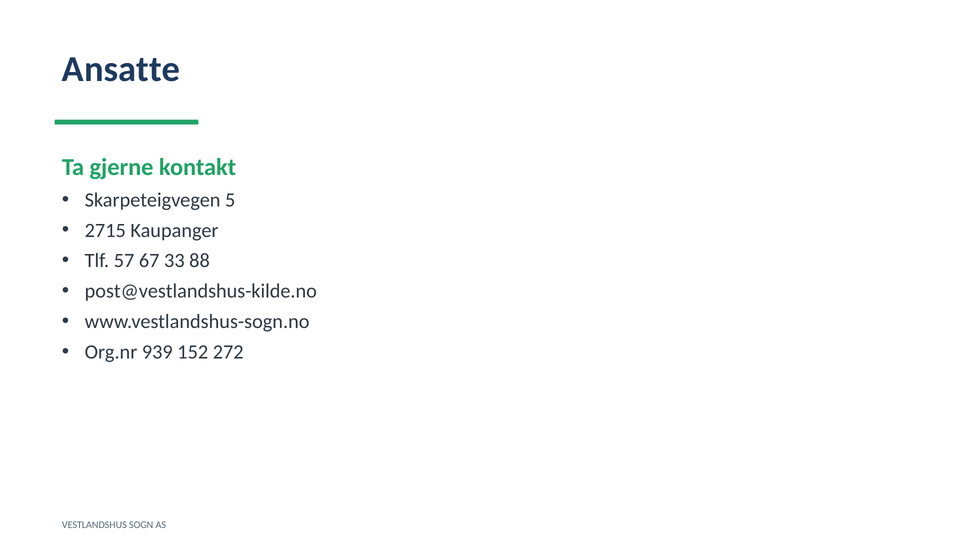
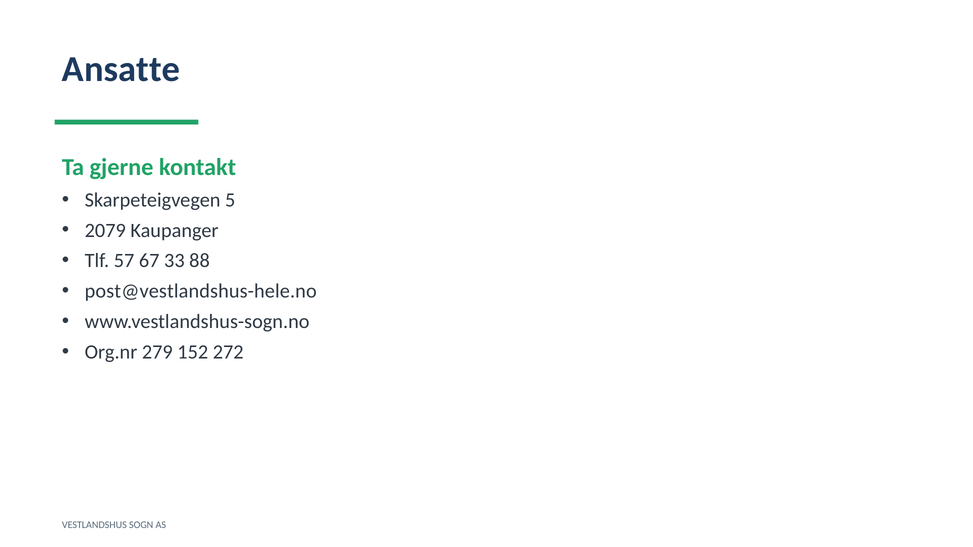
2715: 2715 -> 2079 (105, 231)
post@vestlandshus-kilde.no: post@vestlandshus-kilde.no -> post@vestlandshus-hele.no (201, 291)
939: 939 -> 279 (157, 352)
